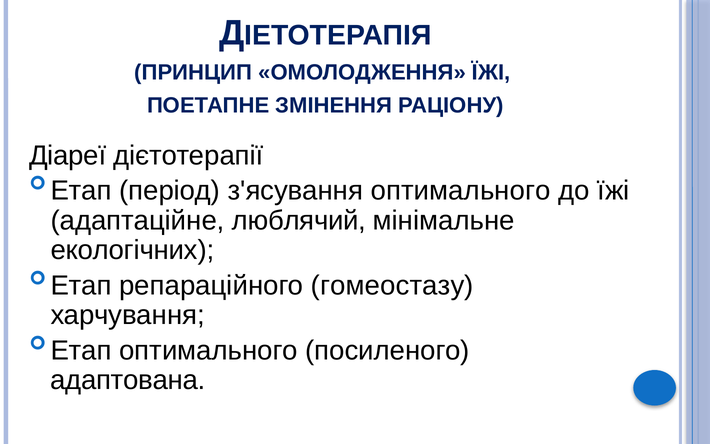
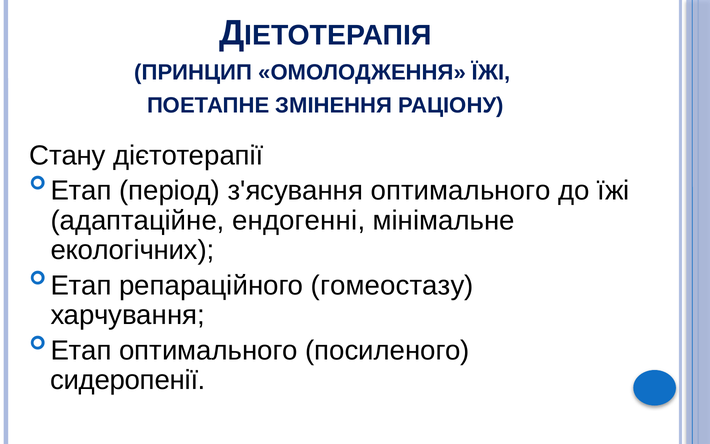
Діареї: Діареї -> Стану (68, 155)
люблячий: люблячий -> ендогенні (299, 220)
адаптована: адаптована -> сидеропенії (128, 380)
